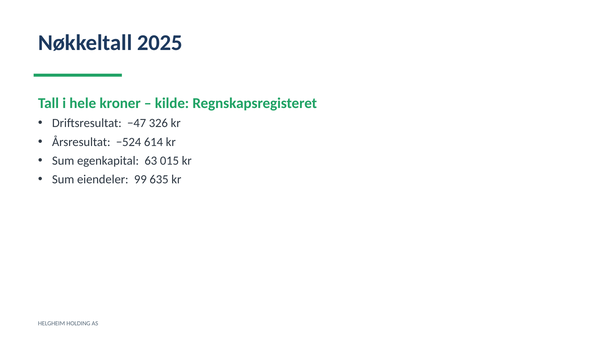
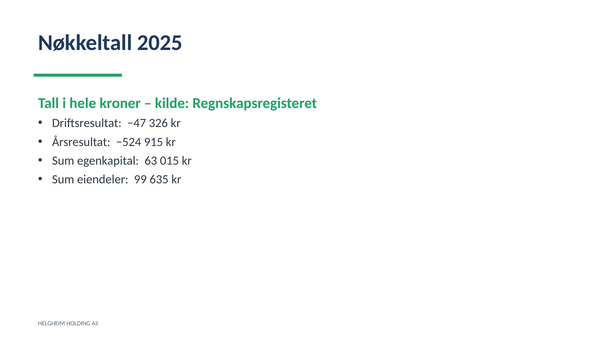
614: 614 -> 915 (154, 142)
